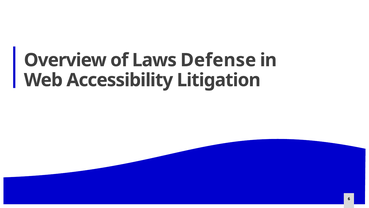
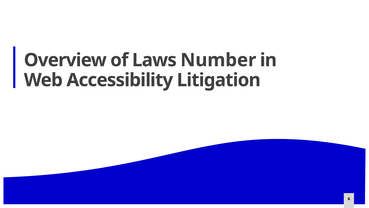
Defense: Defense -> Number (218, 60)
